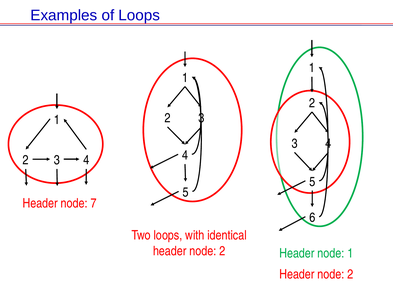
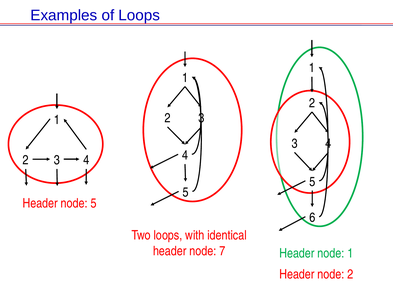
node 7: 7 -> 5 (94, 203)
2: 2 -> 7 (222, 251)
